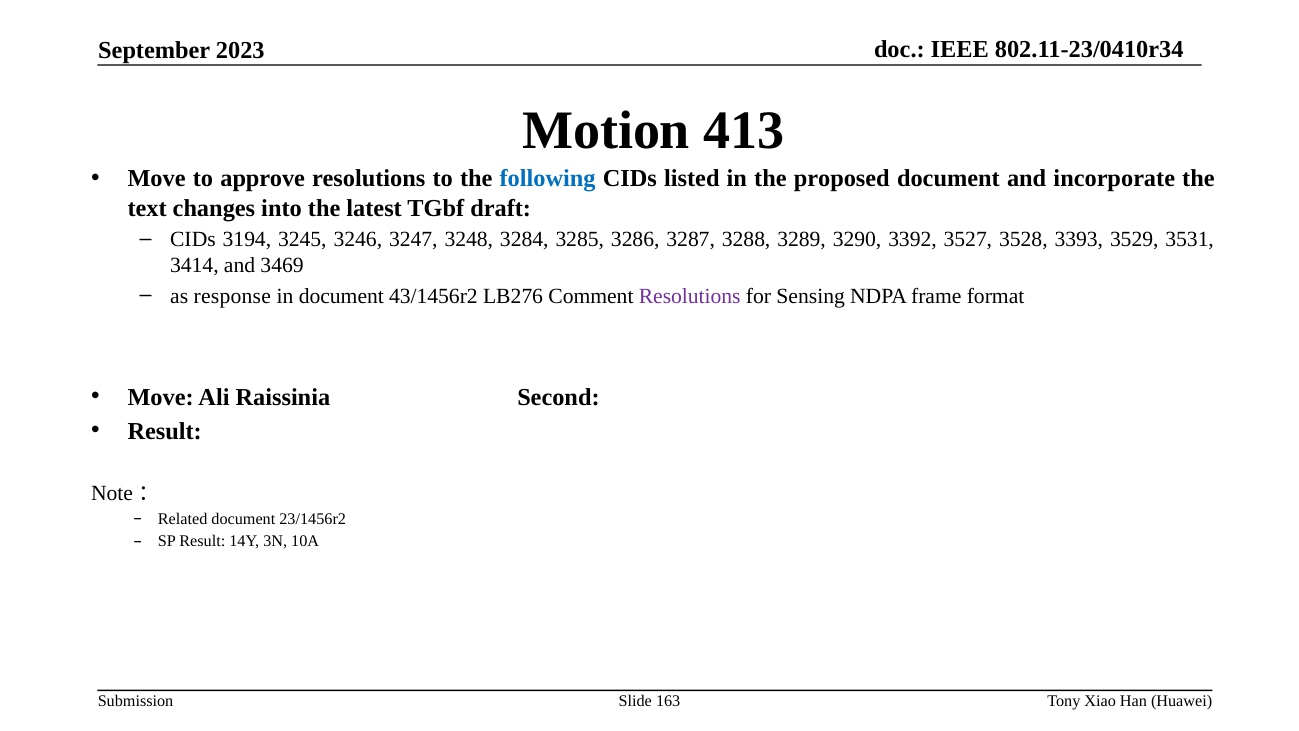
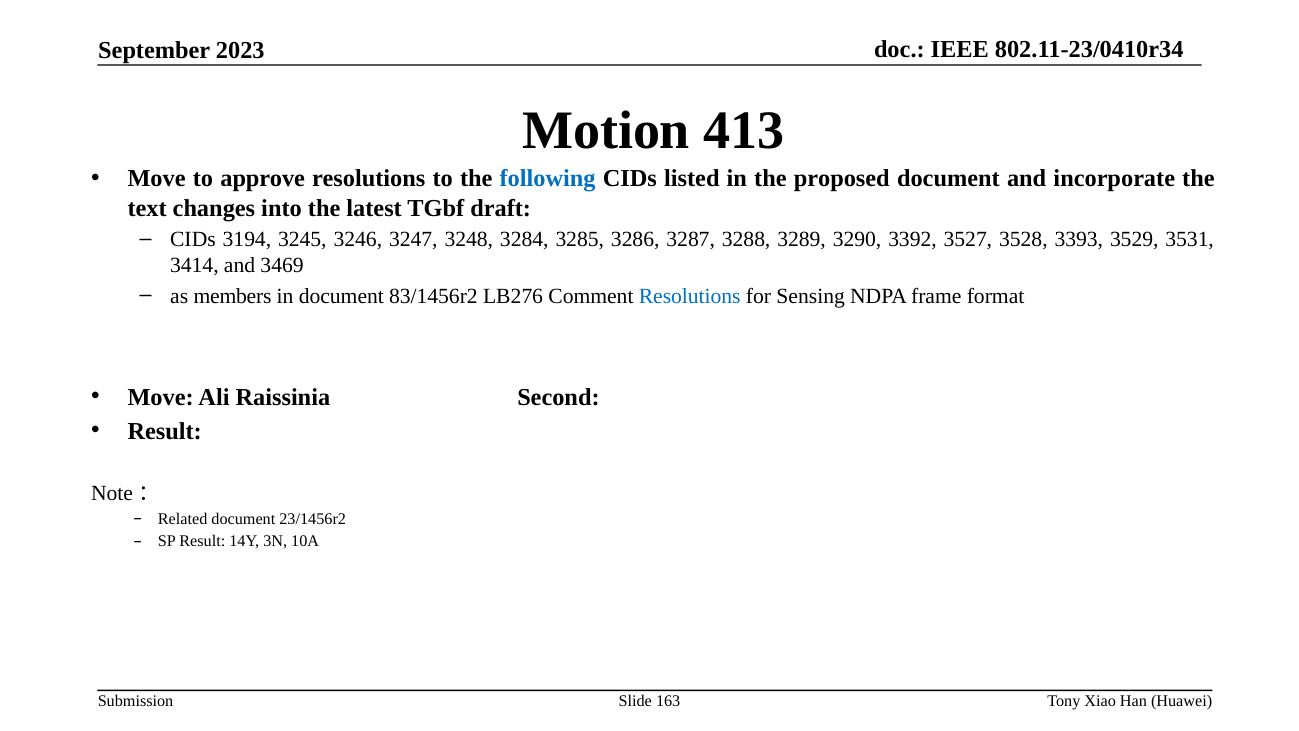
response: response -> members (233, 296)
43/1456r2: 43/1456r2 -> 83/1456r2 (433, 296)
Resolutions colour: purple -> blue (690, 296)
